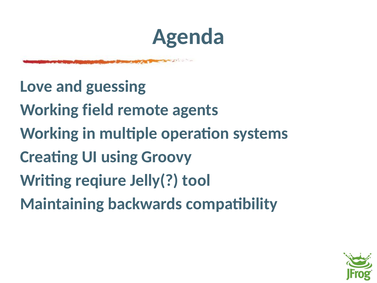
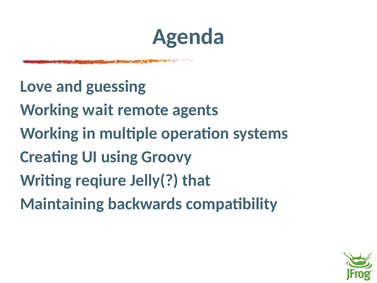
field: field -> wait (98, 110)
tool: tool -> that (196, 180)
